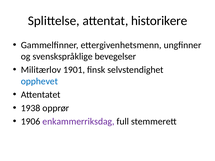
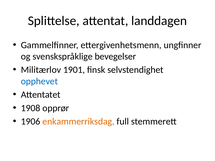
historikere: historikere -> landdagen (159, 21)
1938: 1938 -> 1908 (31, 108)
enkammerriksdag colour: purple -> orange (78, 122)
